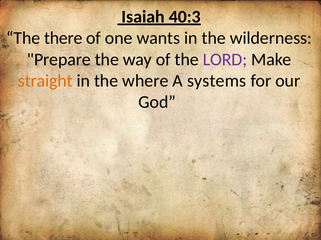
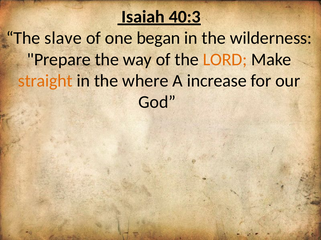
there: there -> slave (63, 38)
wants: wants -> began (158, 38)
LORD colour: purple -> orange (225, 60)
systems: systems -> increase (217, 81)
